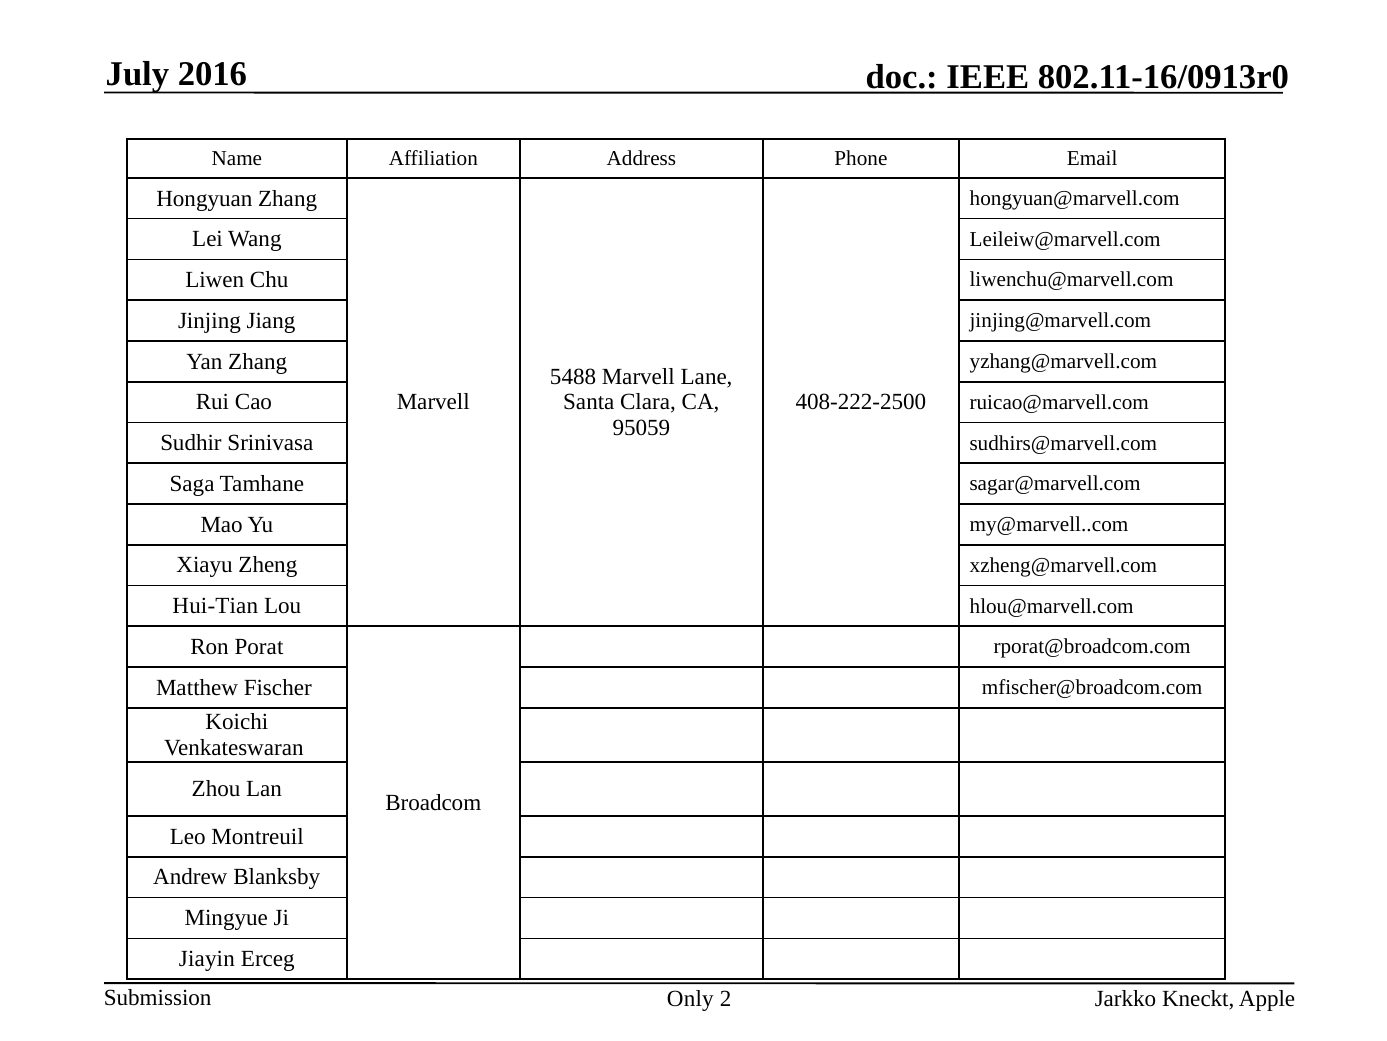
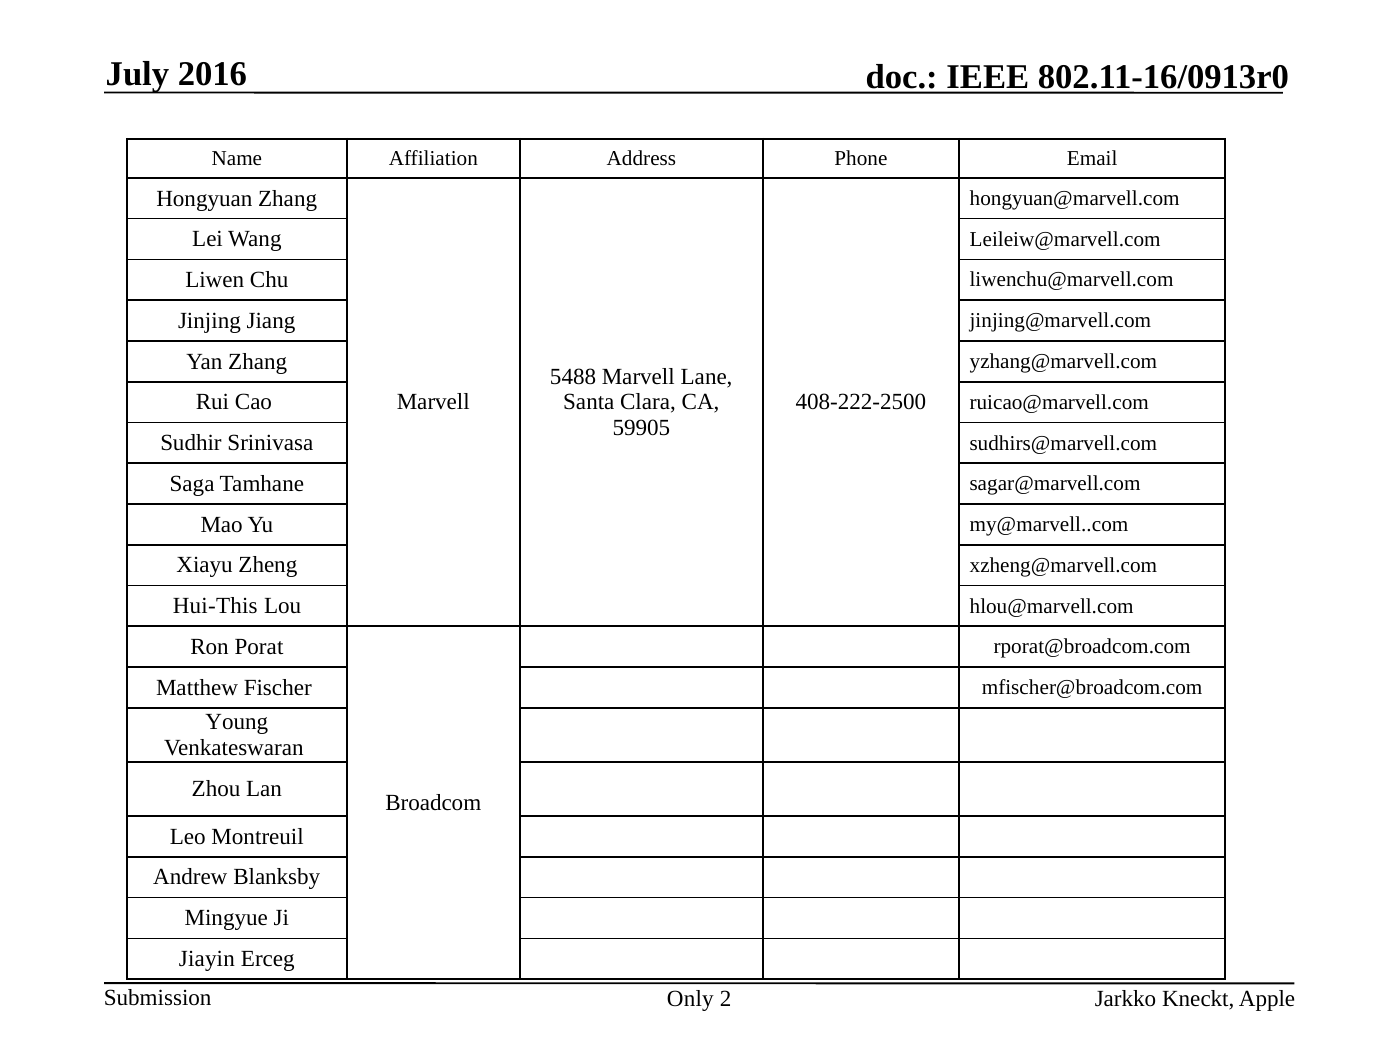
95059: 95059 -> 59905 (641, 428)
Hui-Tian: Hui-Tian -> Hui-This (215, 606)
Koichi: Koichi -> Young (237, 722)
